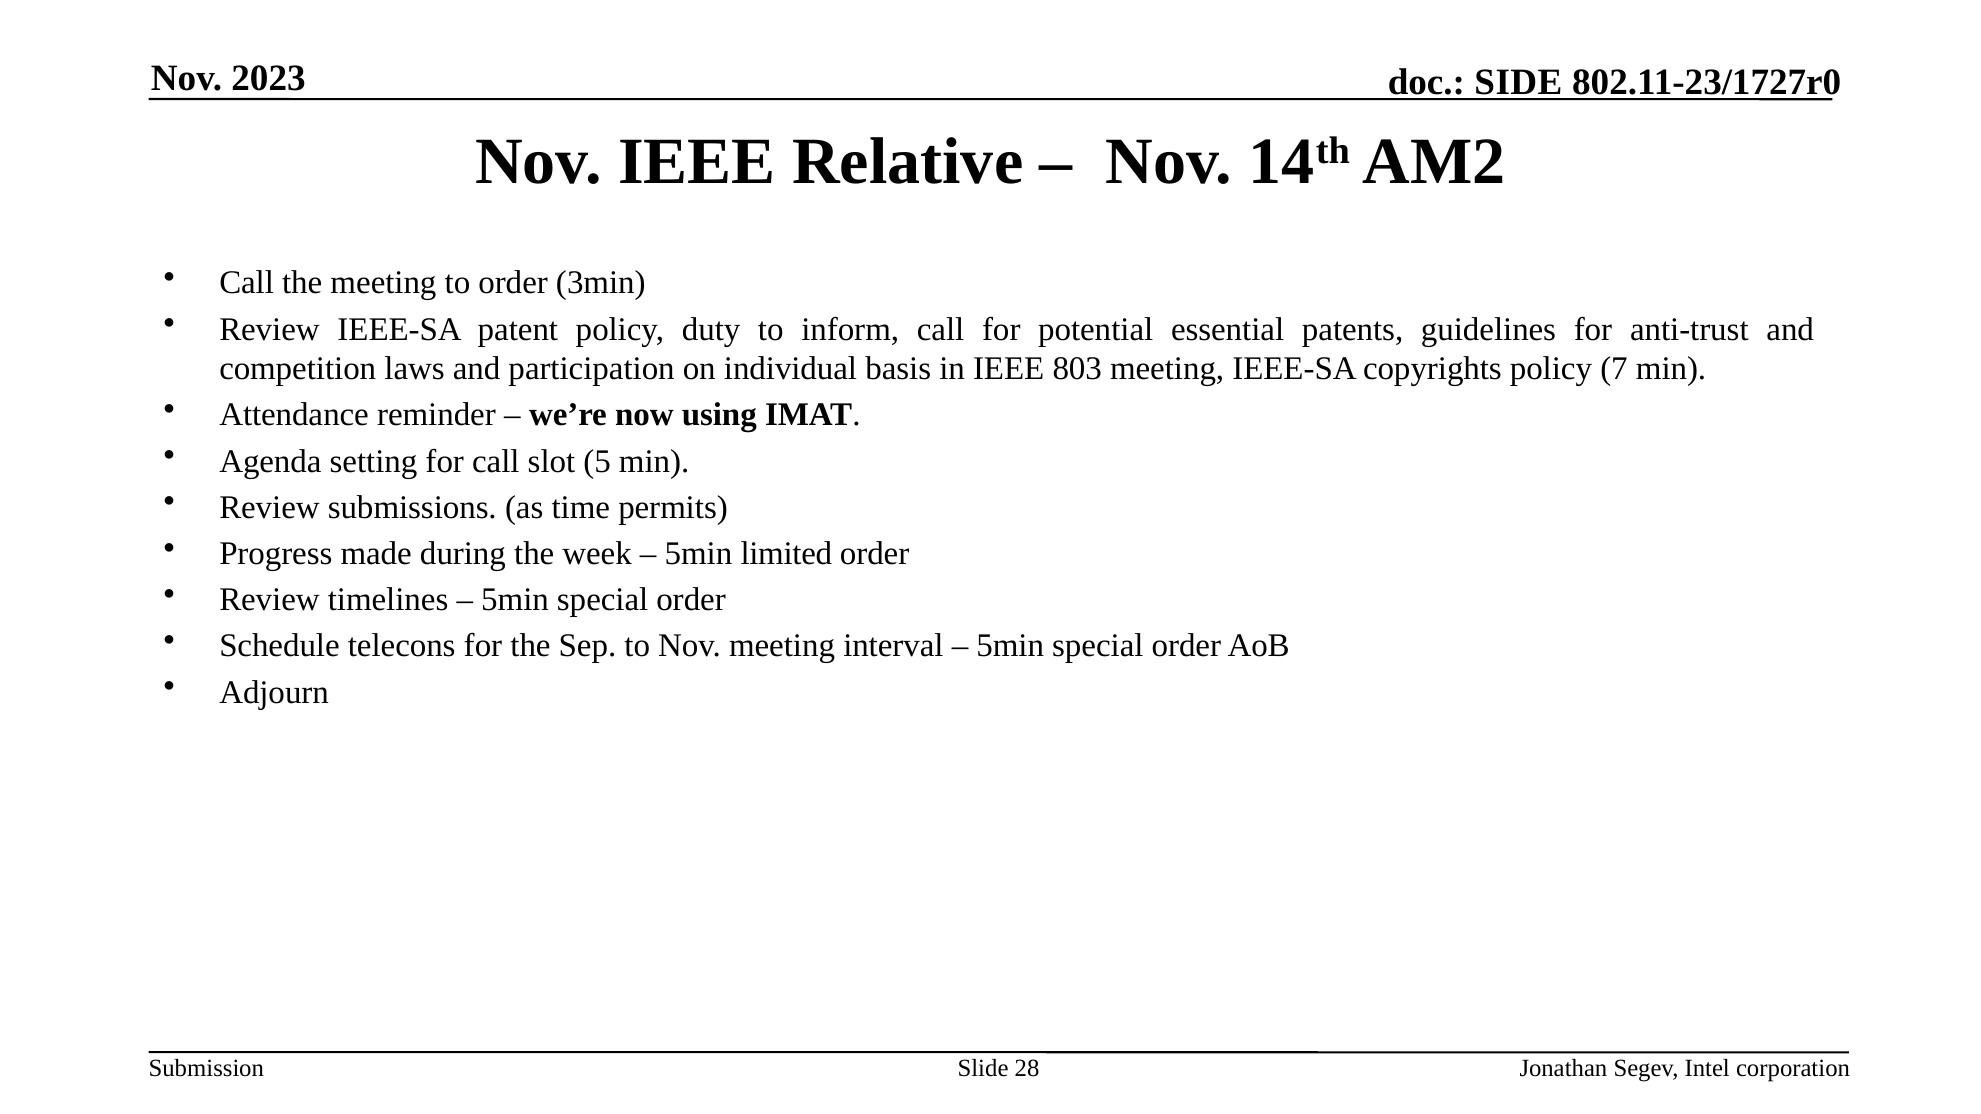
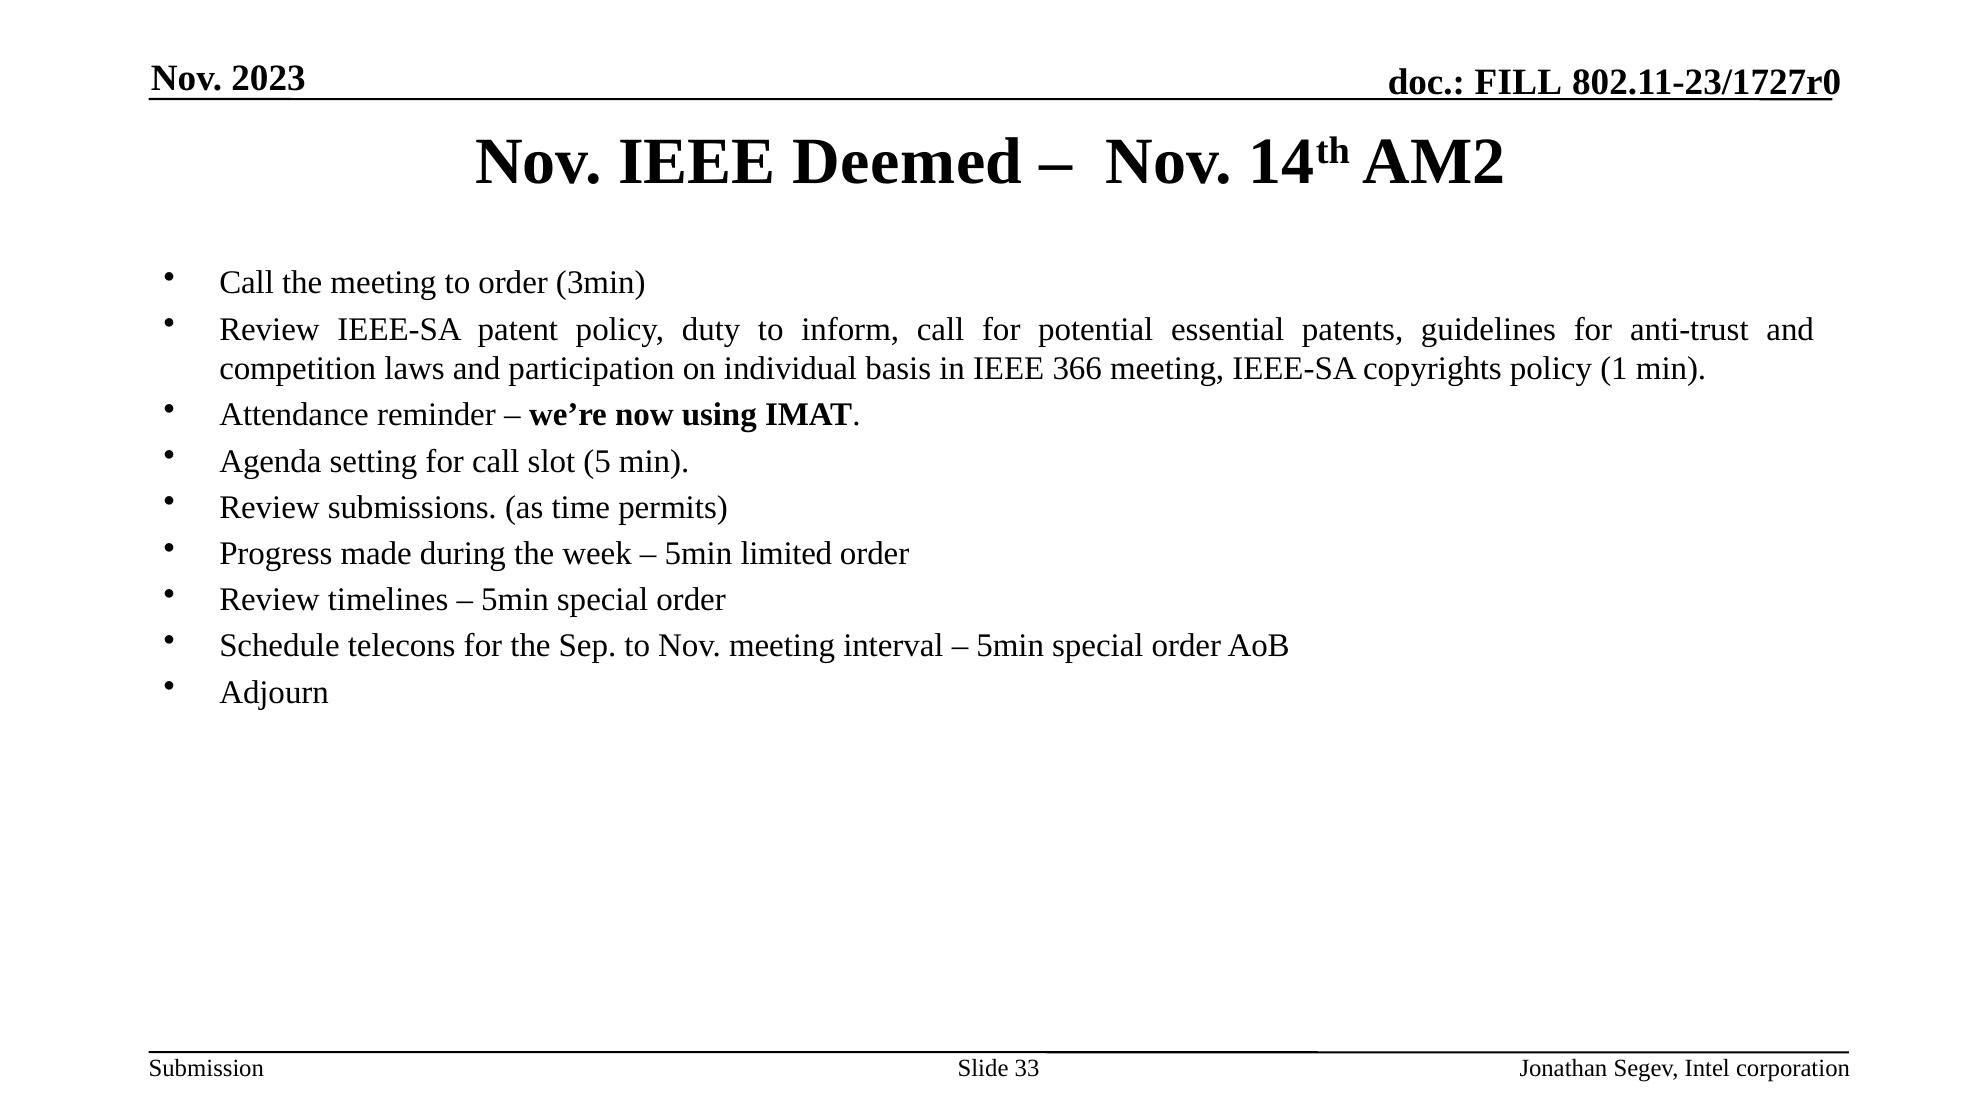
SIDE: SIDE -> FILL (1518, 83)
Relative: Relative -> Deemed (907, 162)
803: 803 -> 366 (1077, 369)
7: 7 -> 1 (1614, 369)
28: 28 -> 33 (1027, 1069)
